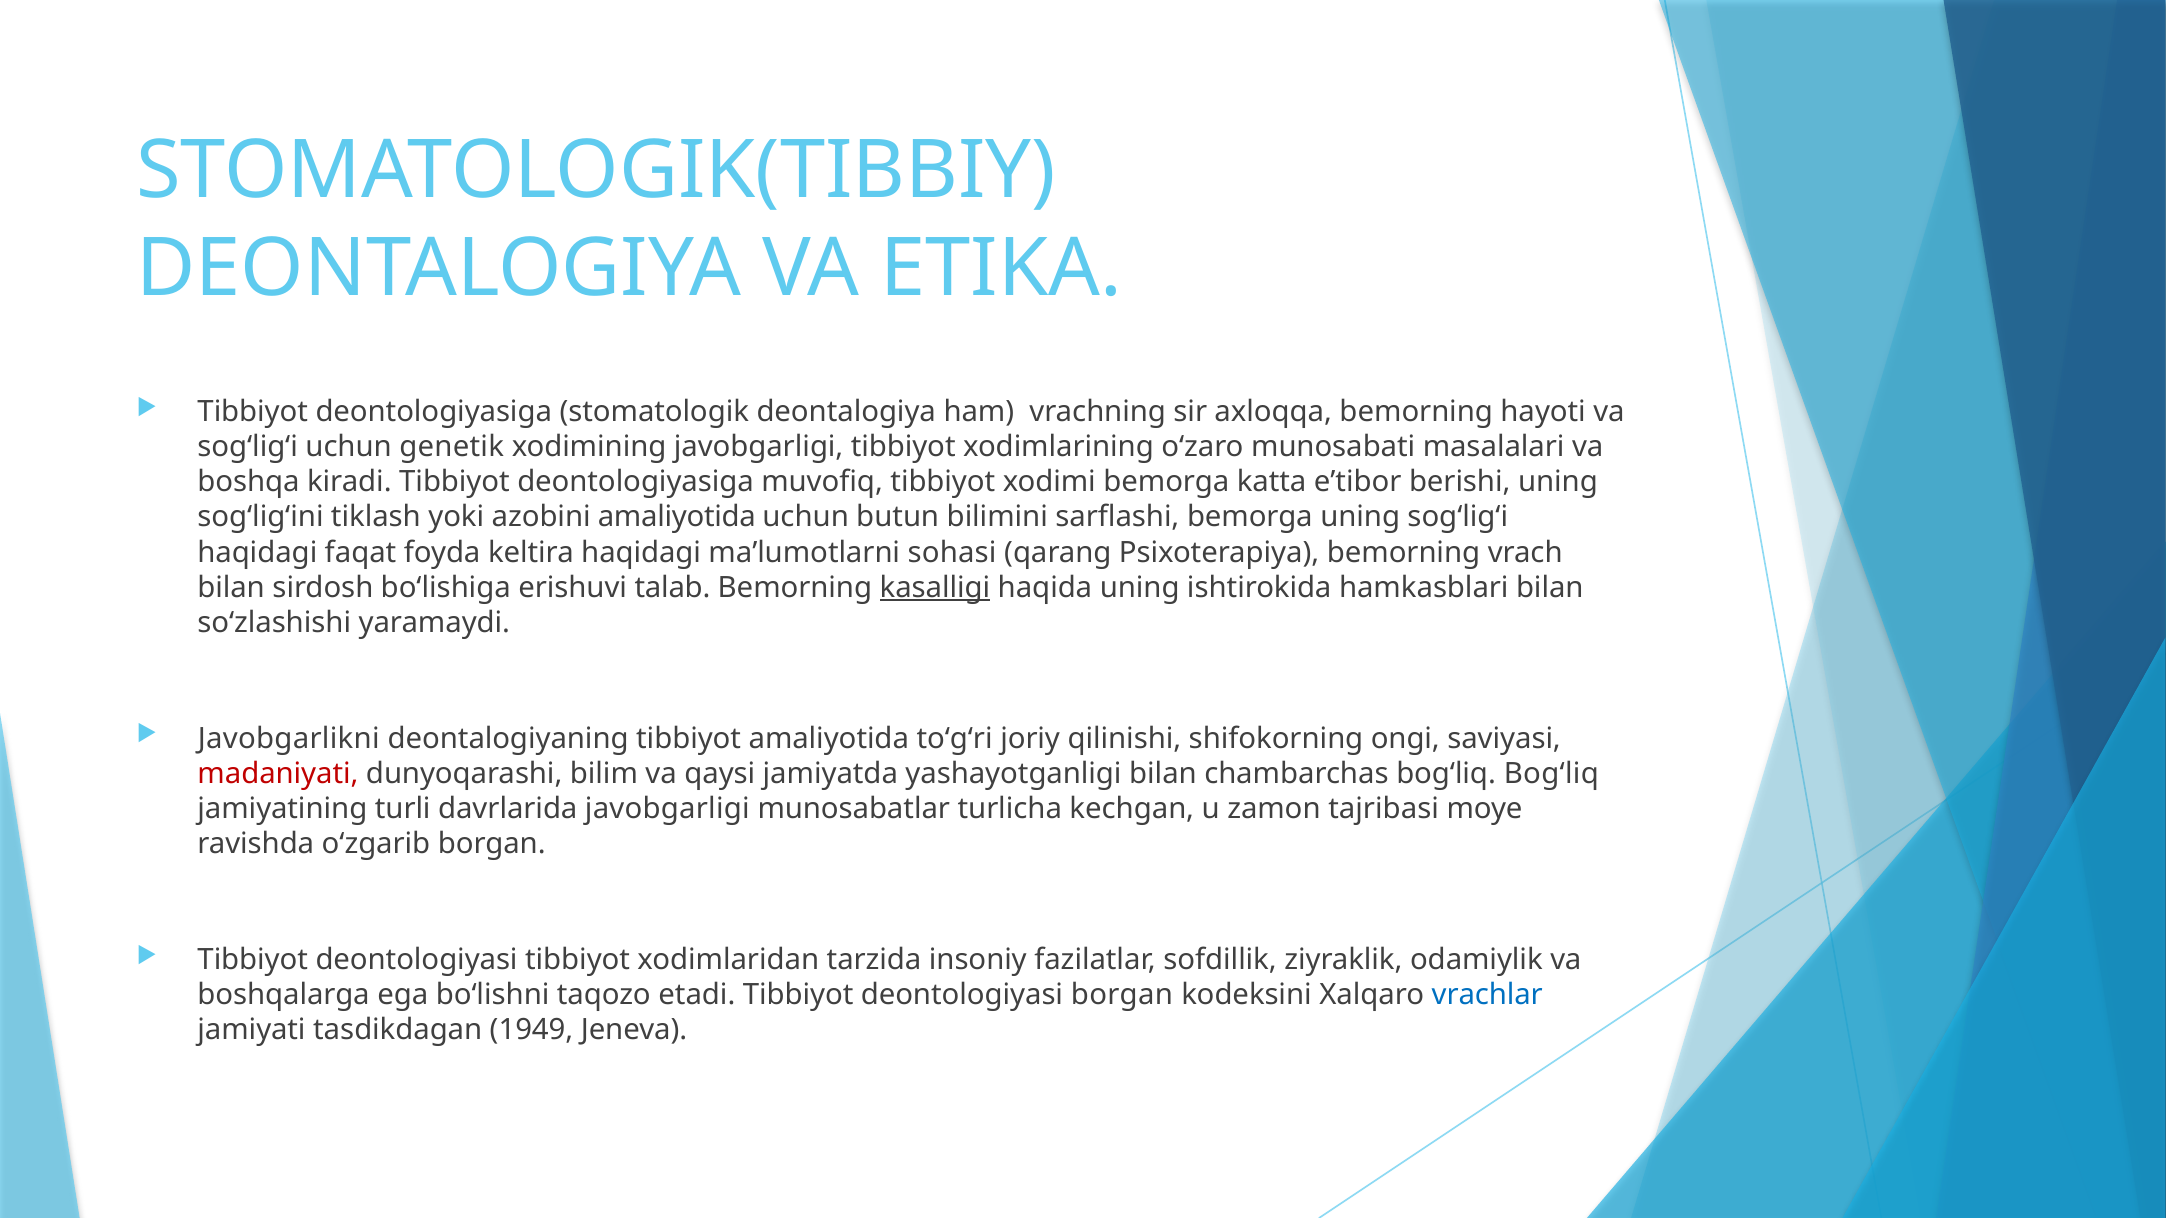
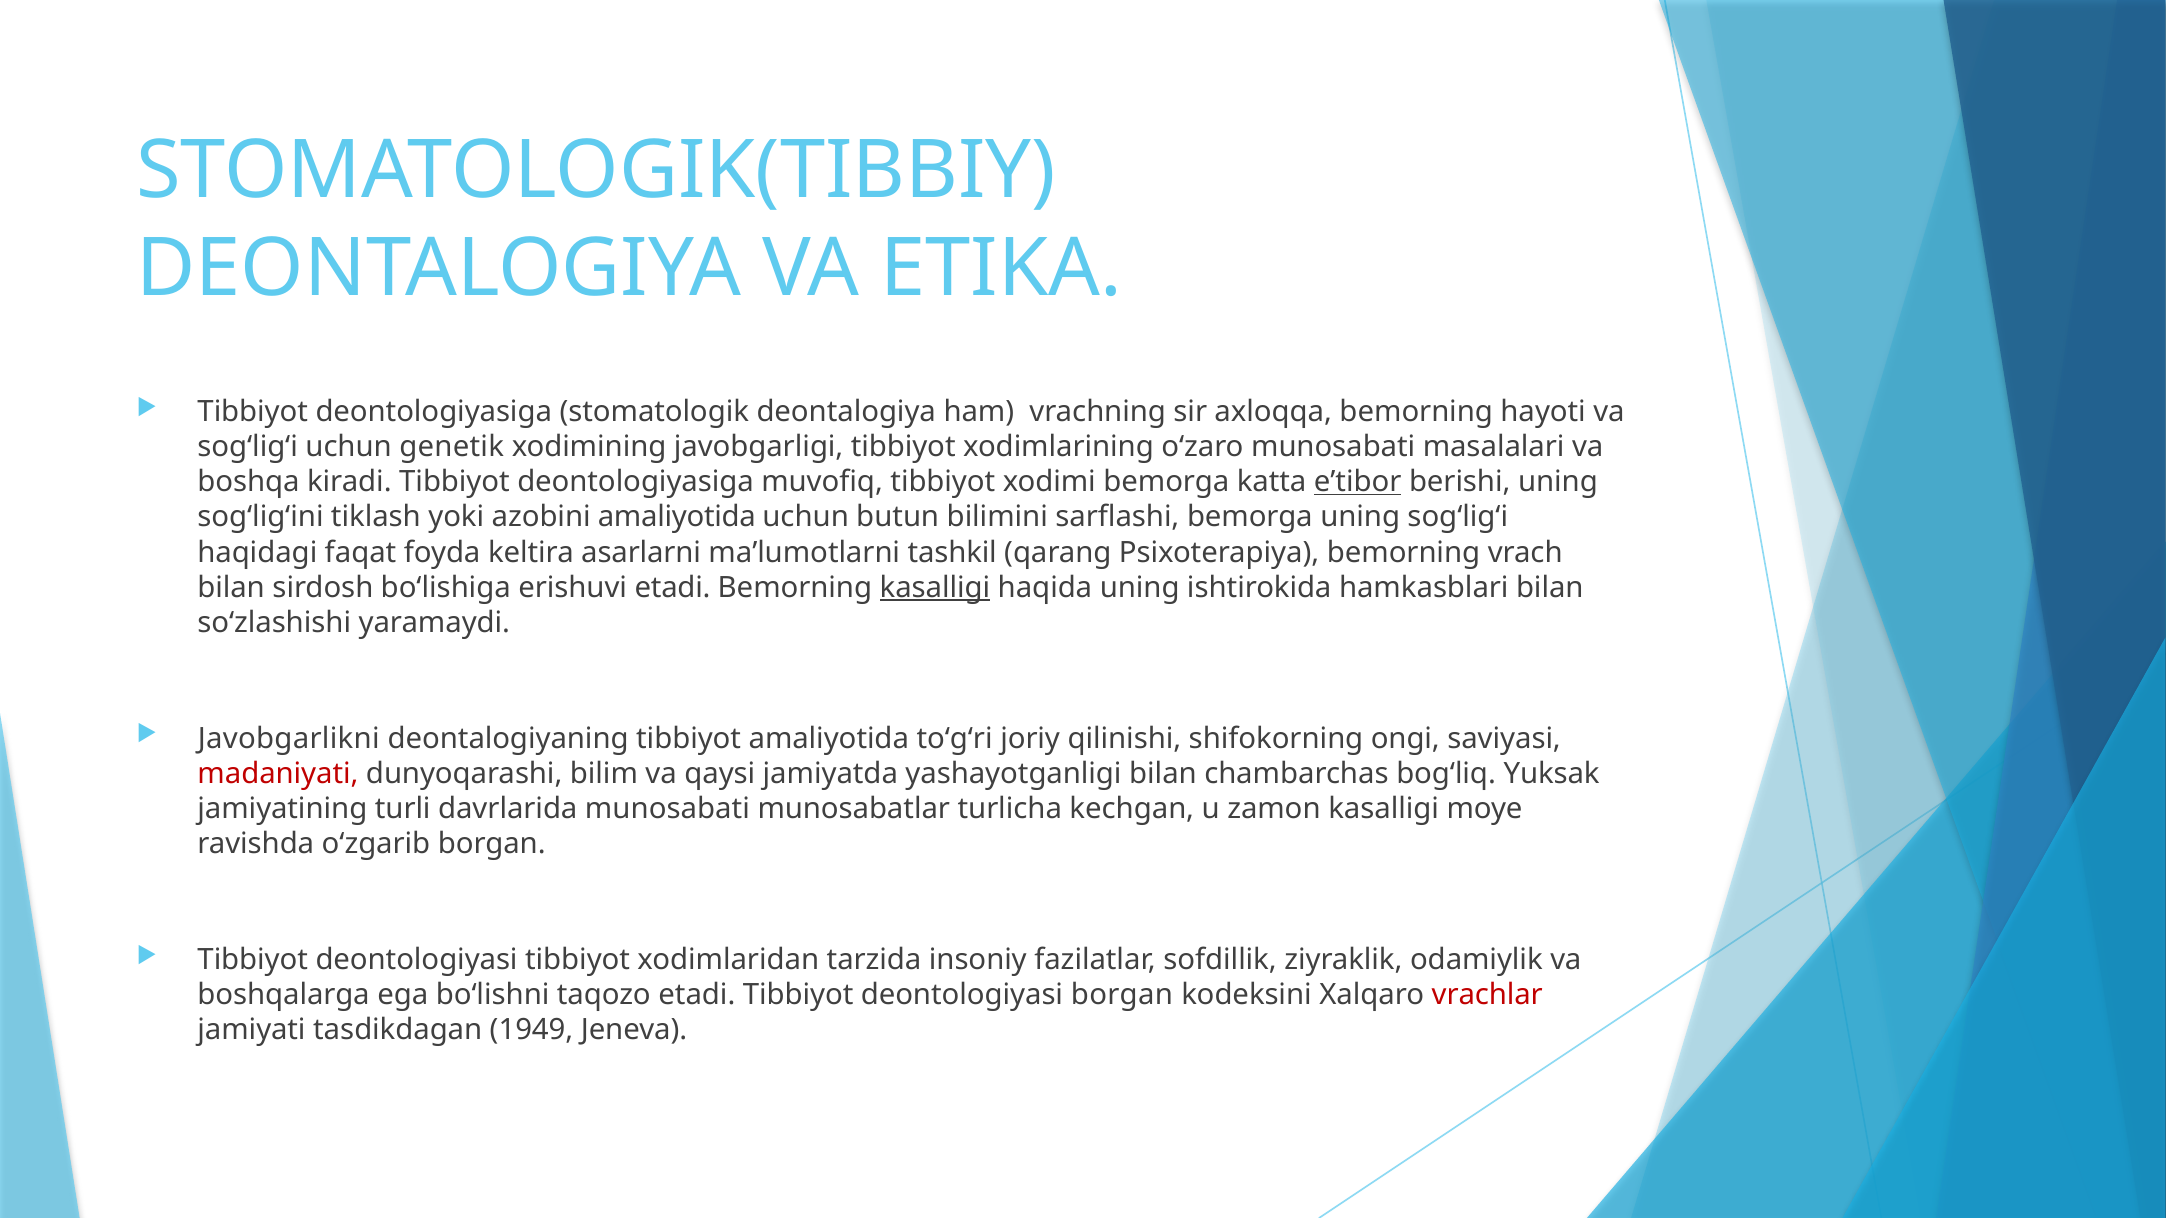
eʼtibor underline: none -> present (1358, 482)
keltira haqidagi: haqidagi -> asarlarni (641, 553)
sohasi: sohasi -> tashkil (952, 553)
erishuvi talab: talab -> etadi (673, 588)
bogʻliq Bogʻliq: Bogʻliq -> Yuksak (1552, 774)
davrlarida javobgarligi: javobgarligi -> munosabati (667, 809)
zamon tajribasi: tajribasi -> kasalligi (1384, 809)
vrachlar colour: blue -> red (1487, 995)
